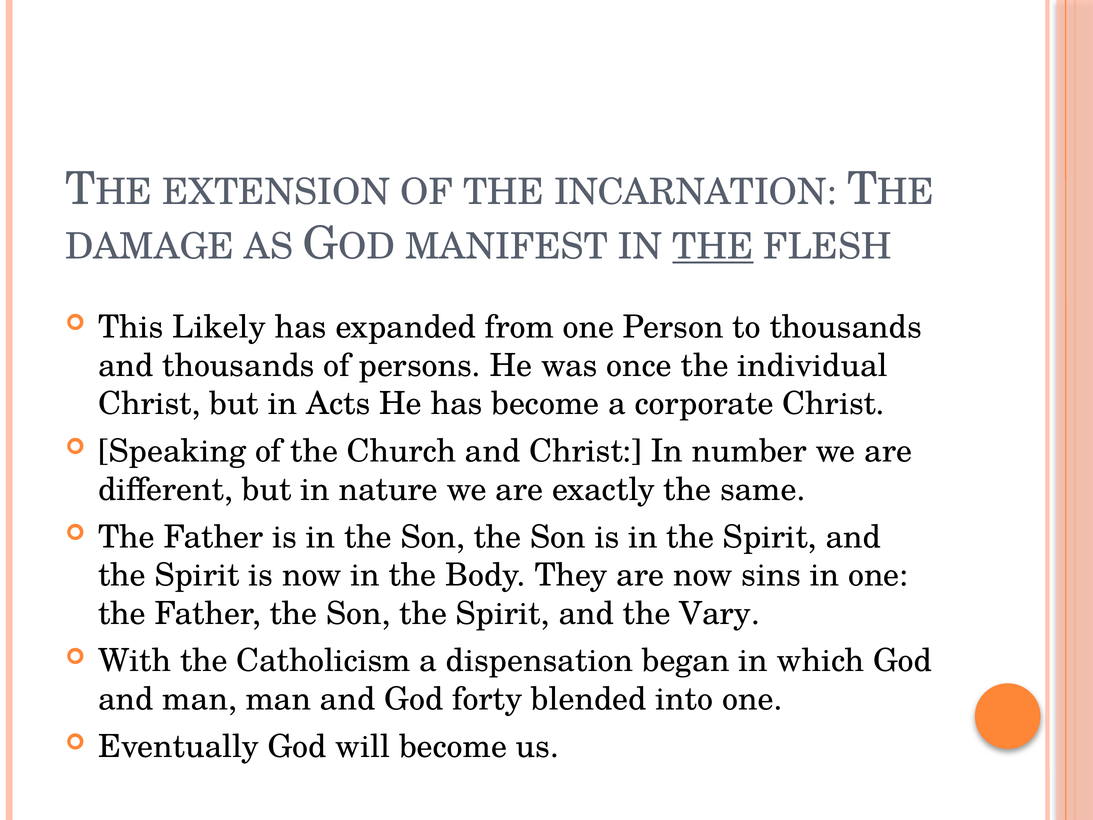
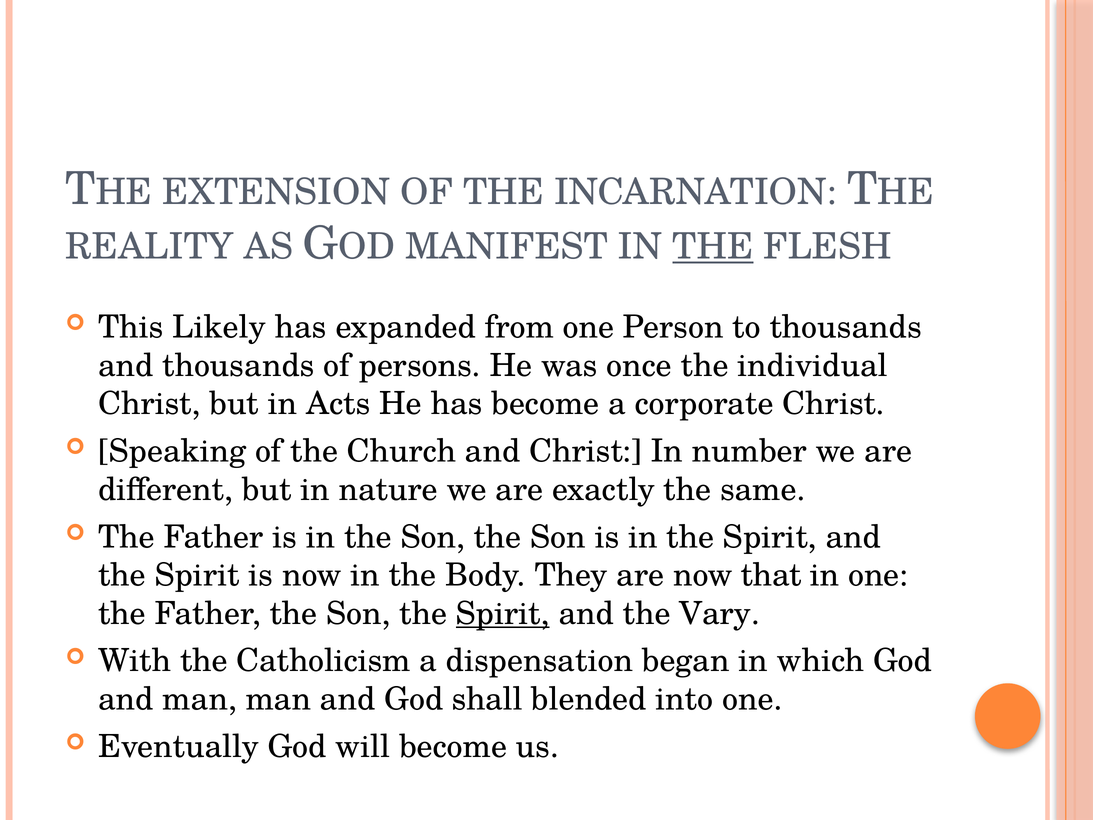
DAMAGE: DAMAGE -> REALITY (149, 247)
sins: sins -> that (771, 575)
Spirit underline: none -> present (503, 613)
forty: forty -> shall (487, 699)
